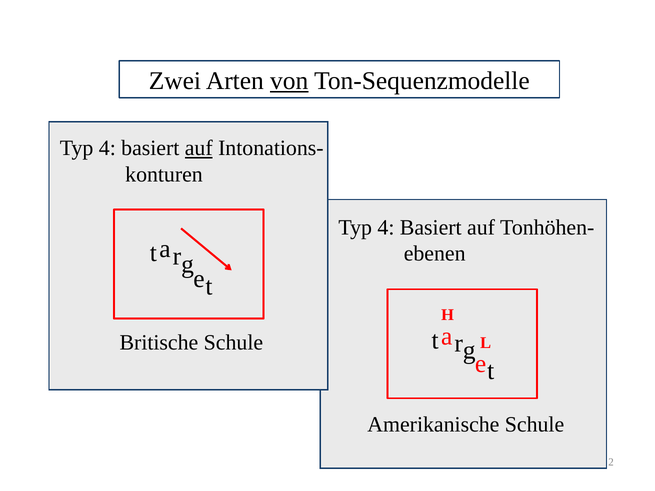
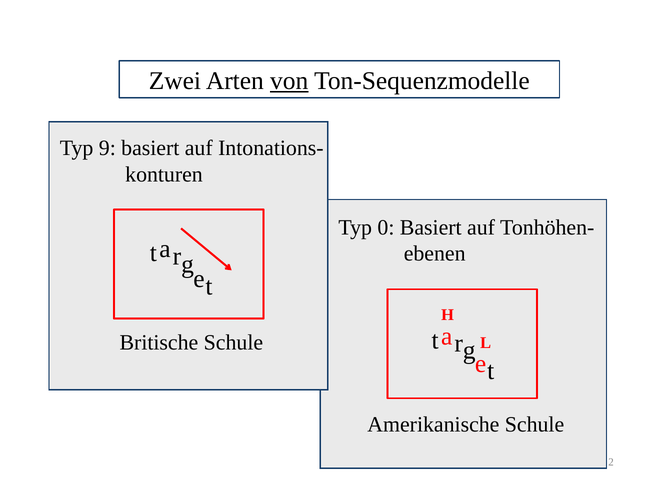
4: 4 -> 9 (107, 148)
auf underline: present -> none (199, 148)
4: 4 -> 0 (386, 228)
